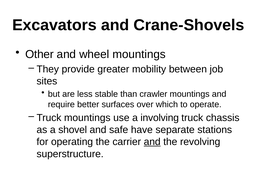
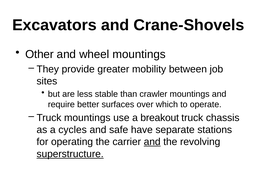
involving: involving -> breakout (160, 118)
shovel: shovel -> cycles (73, 130)
superstructure underline: none -> present (70, 154)
